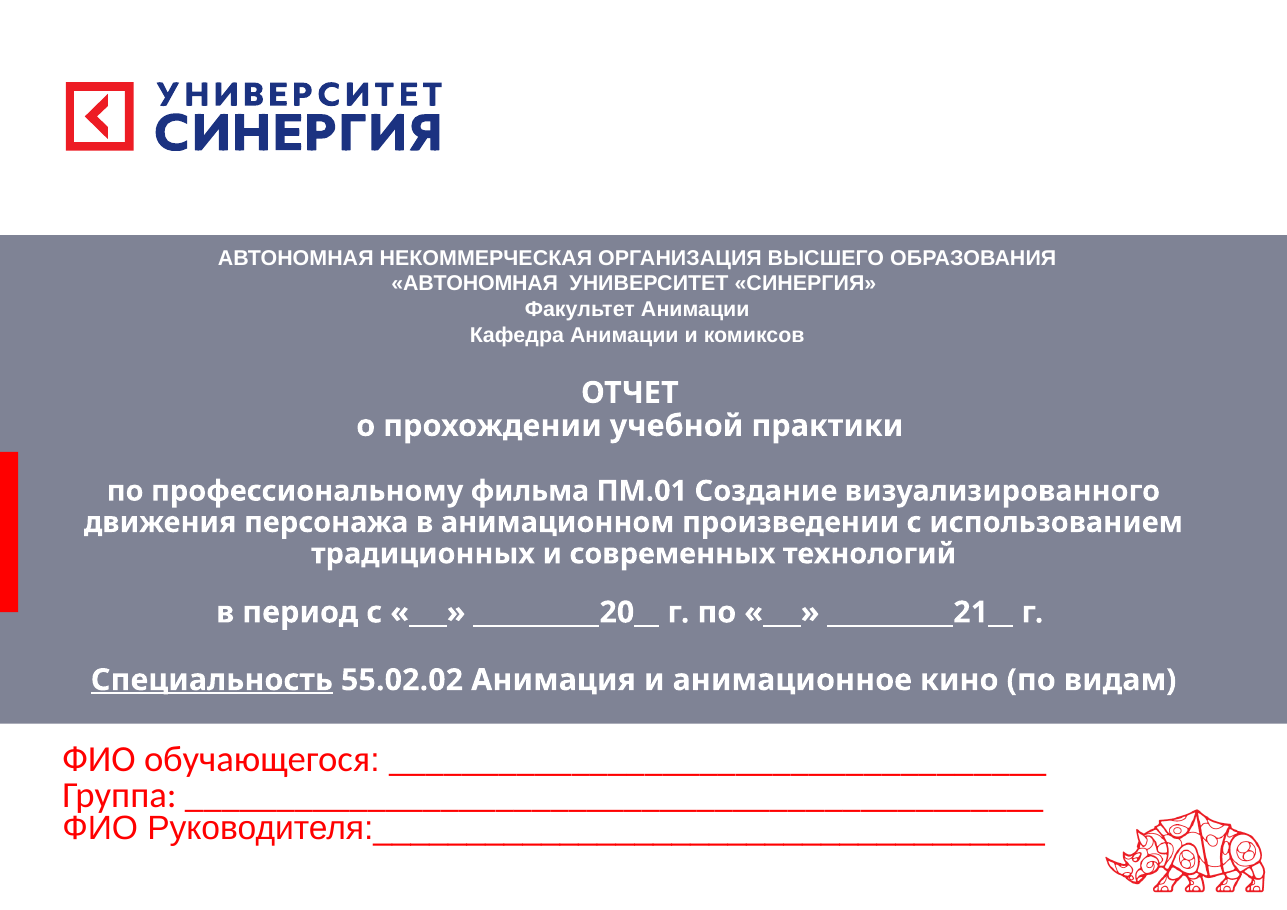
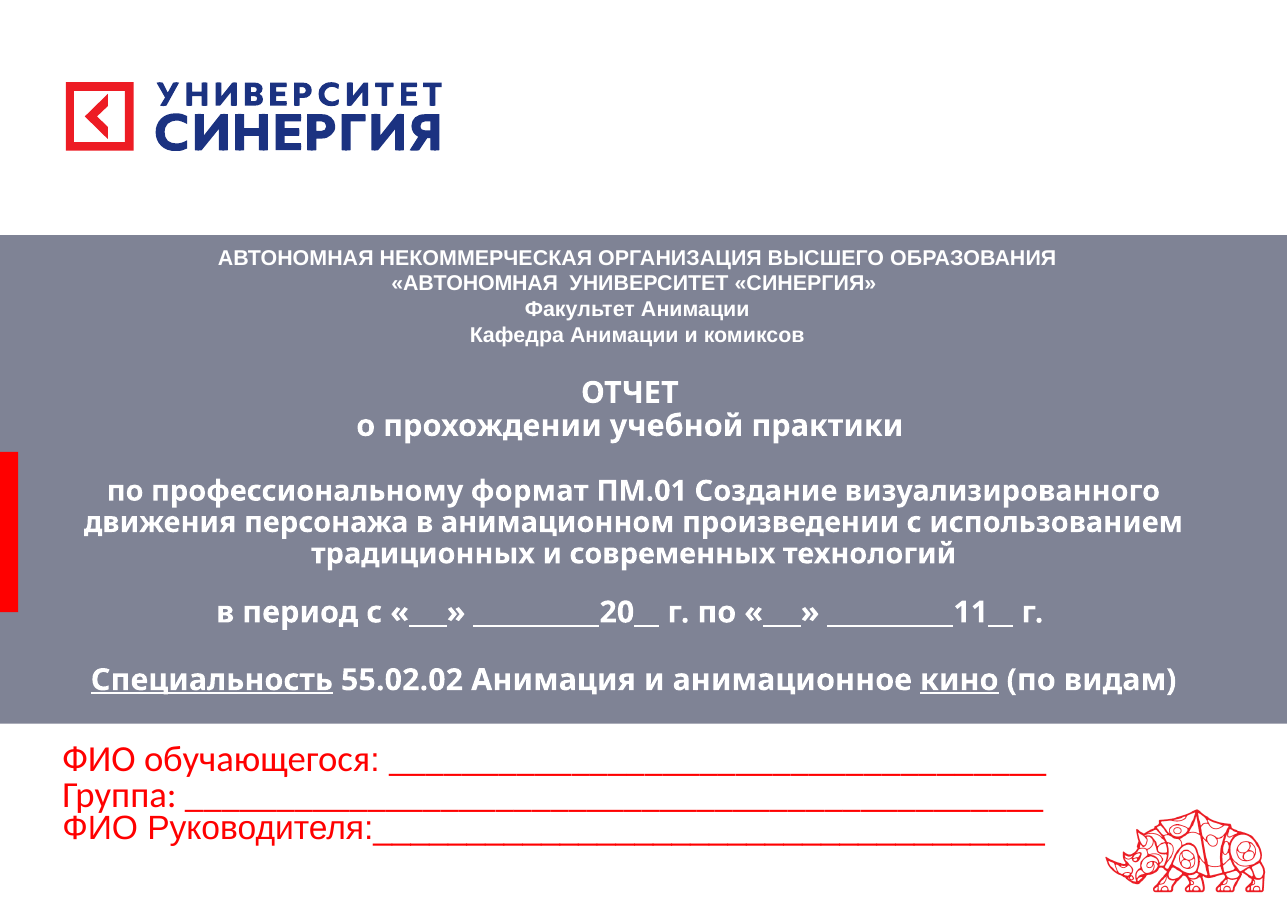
фильма: фильма -> формат (530, 491)
__________21__: __________21__ -> __________11__ (920, 612)
кино underline: none -> present (959, 680)
